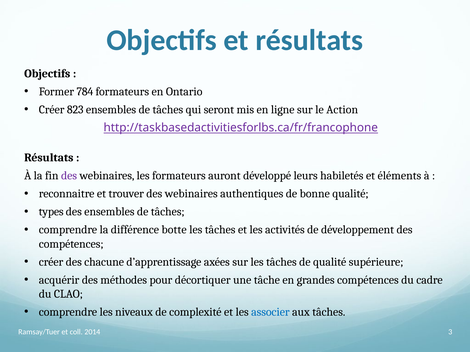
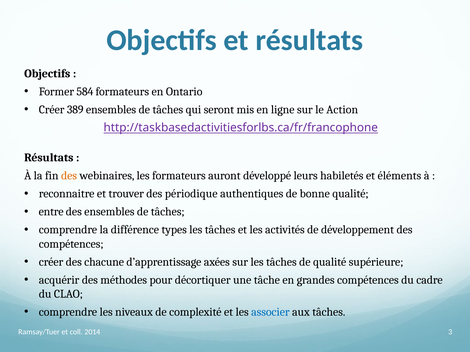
784: 784 -> 584 (85, 92)
823: 823 -> 389 (75, 110)
des colour: purple -> orange (69, 176)
trouver des webinaires: webinaires -> périodique (191, 194)
types: types -> entre (51, 212)
botte: botte -> types (174, 230)
